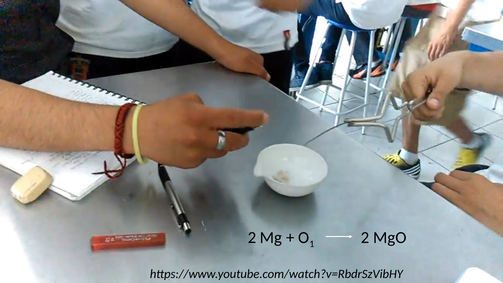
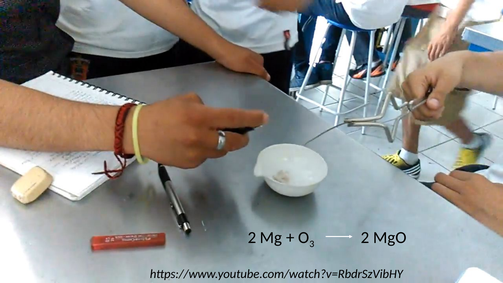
1: 1 -> 3 (312, 244)
